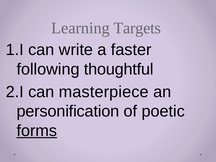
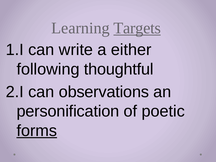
Targets underline: none -> present (137, 28)
faster: faster -> either (131, 50)
masterpiece: masterpiece -> observations (104, 92)
